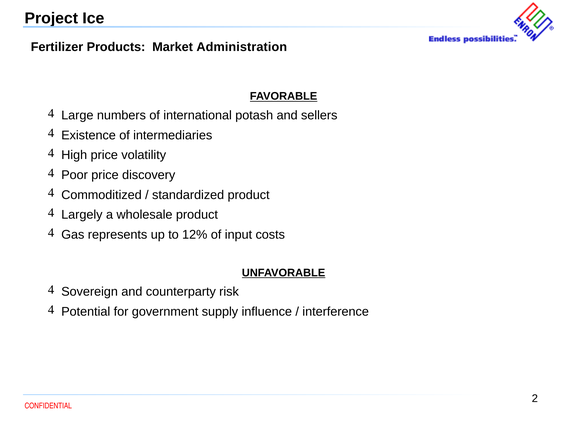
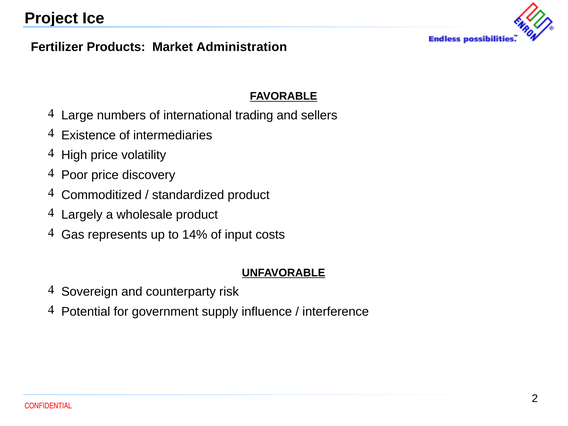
potash: potash -> trading (254, 115)
12%: 12% -> 14% (195, 235)
